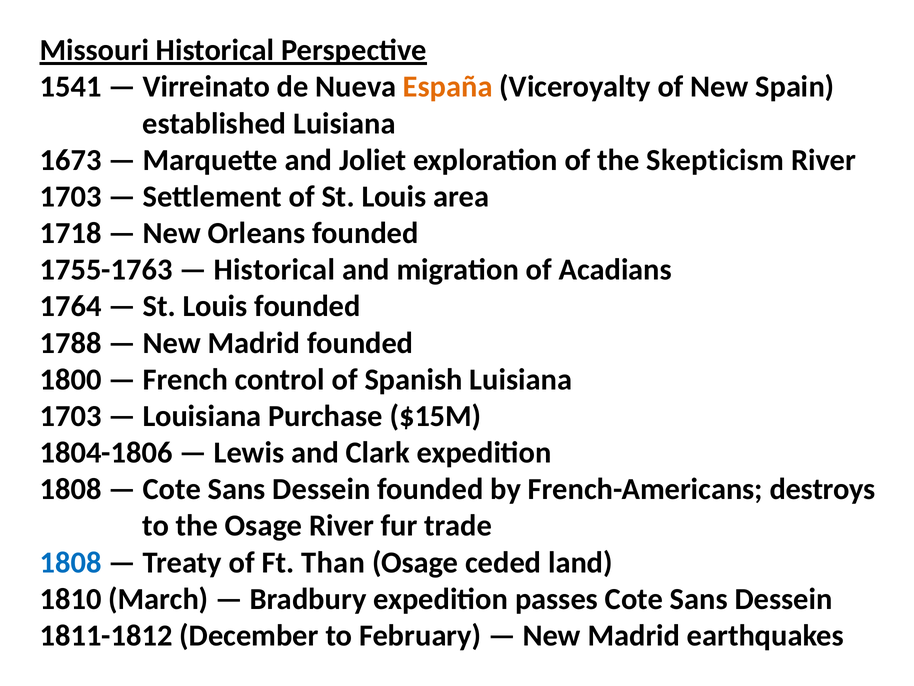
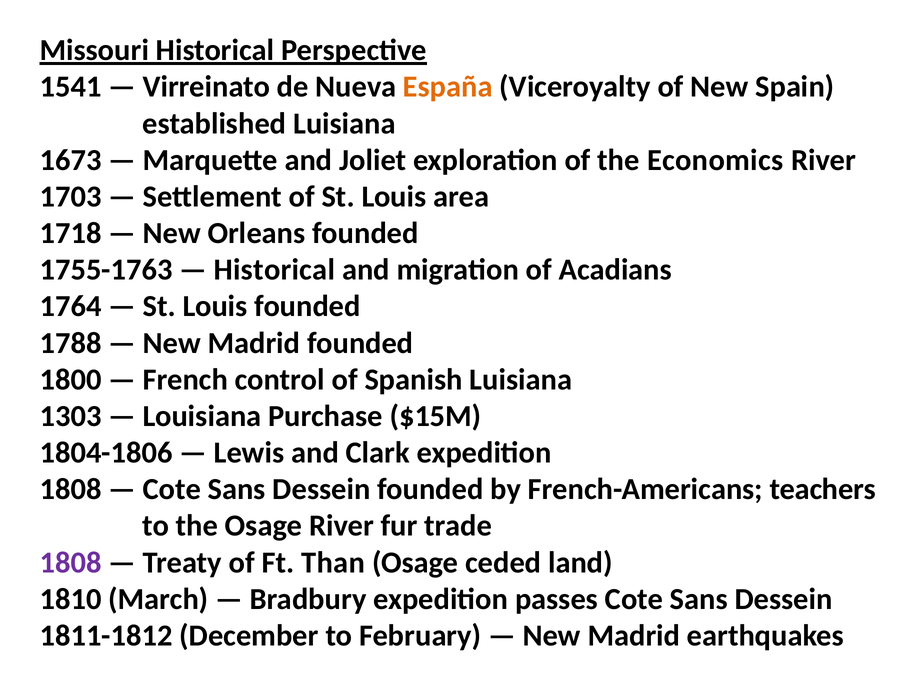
Skepticism: Skepticism -> Economics (715, 160)
1703: 1703 -> 1303 (71, 416)
destroys: destroys -> teachers (823, 489)
1808 colour: blue -> purple (71, 562)
